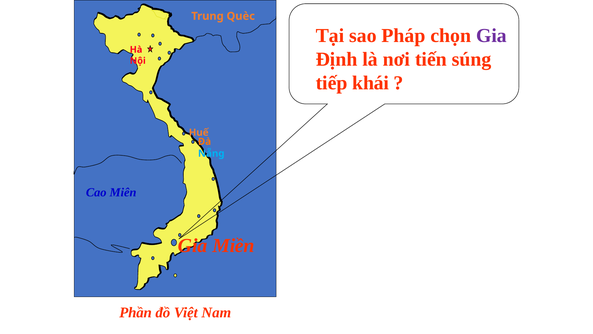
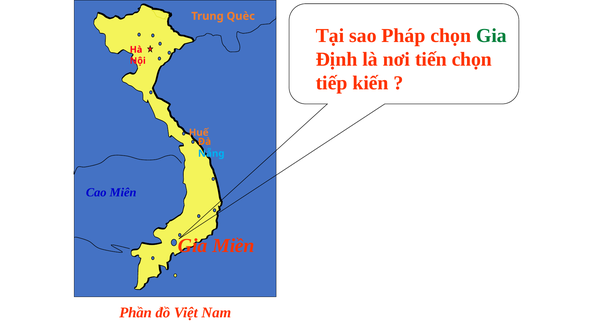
Gia colour: purple -> green (491, 36)
tiến súng: súng -> chọn (472, 59)
khái: khái -> kiến (371, 83)
